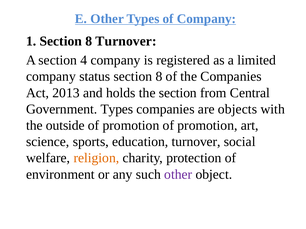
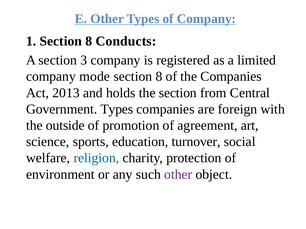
8 Turnover: Turnover -> Conducts (126, 41)
4: 4 -> 3 (84, 60)
status: status -> mode (95, 77)
objects: objects -> foreign (238, 109)
promotion of promotion: promotion -> agreement (207, 126)
religion colour: orange -> blue (96, 158)
